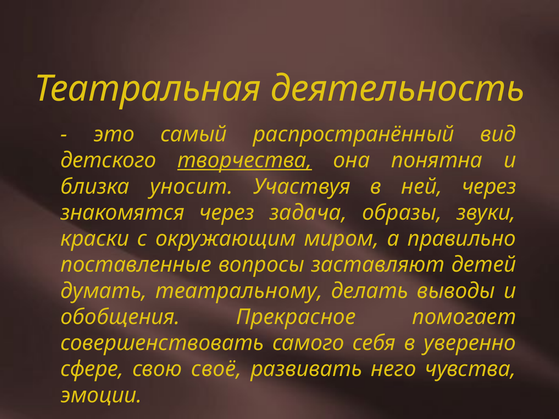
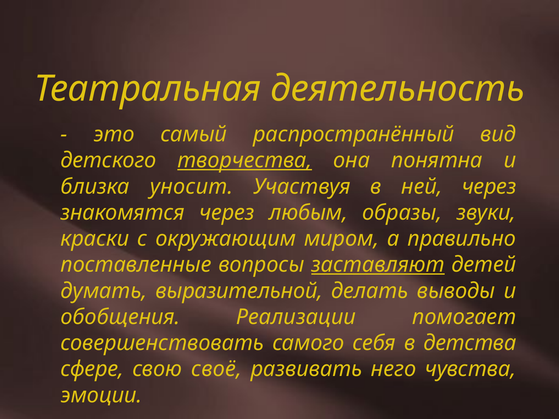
задача: задача -> любым (308, 213)
заставляют underline: none -> present (378, 265)
театральному: театральному -> выразительной (239, 291)
Прекрасное: Прекрасное -> Реализации (296, 317)
уверенно: уверенно -> детства (470, 343)
